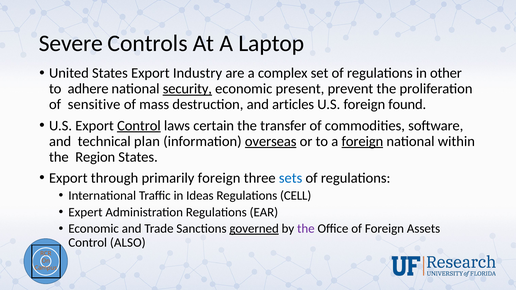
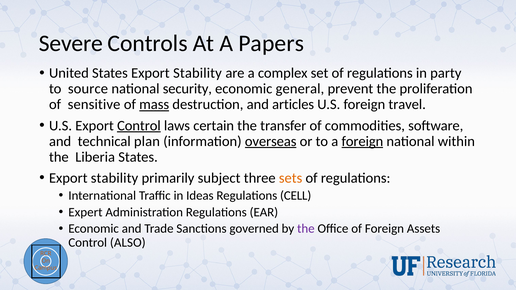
Laptop: Laptop -> Papers (271, 43)
States Export Industry: Industry -> Stability (197, 73)
other: other -> party (446, 73)
adhere: adhere -> source (88, 89)
security underline: present -> none (187, 89)
present: present -> general (300, 89)
mass underline: none -> present (154, 105)
found: found -> travel (407, 105)
Region: Region -> Liberia (95, 157)
through: through -> stability (114, 178)
primarily foreign: foreign -> subject (219, 178)
sets colour: blue -> orange (291, 178)
governed underline: present -> none (254, 229)
